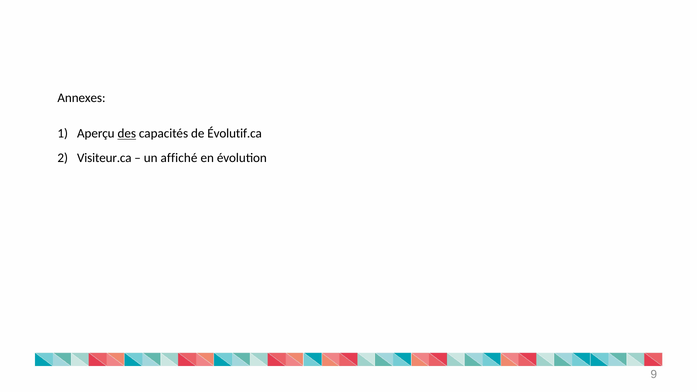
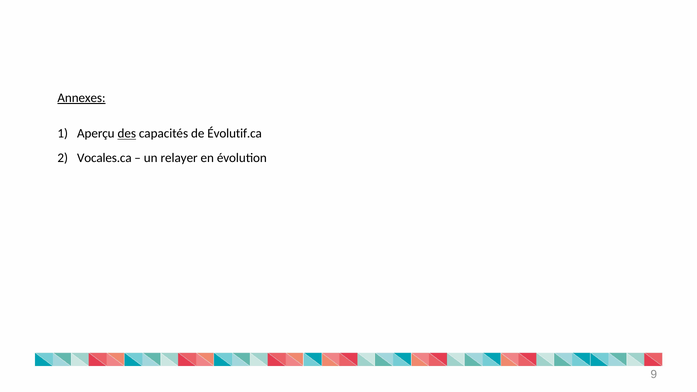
Annexes underline: none -> present (81, 98)
Visiteur.ca: Visiteur.ca -> Vocales.ca (104, 158)
affiché: affiché -> relayer (179, 158)
